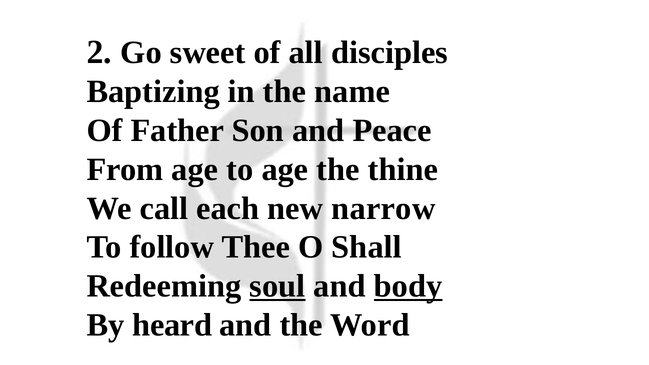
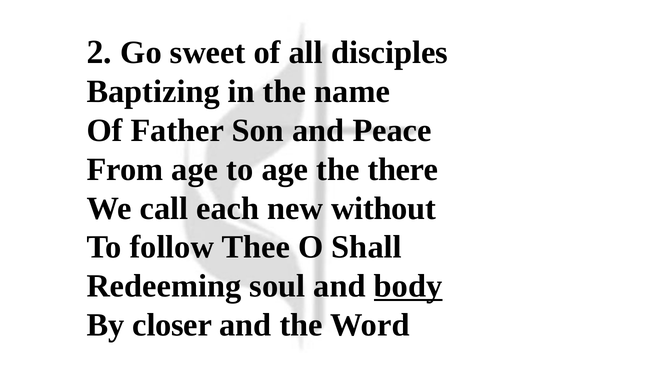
thine: thine -> there (403, 169)
narrow: narrow -> without (384, 208)
soul underline: present -> none (277, 286)
heard: heard -> closer (172, 325)
